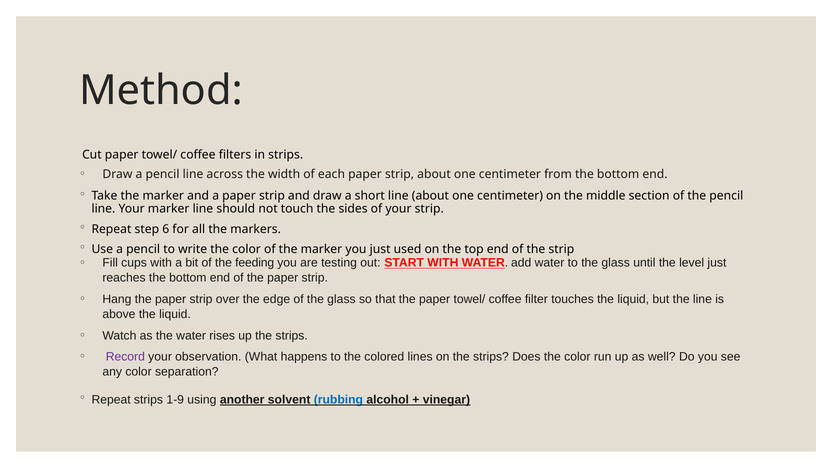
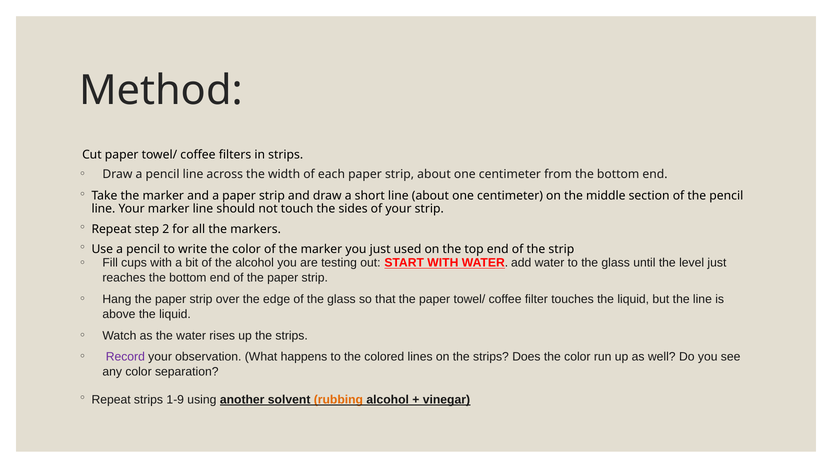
6: 6 -> 2 (166, 229)
the feeding: feeding -> alcohol (255, 263)
rubbing colour: blue -> orange (338, 400)
